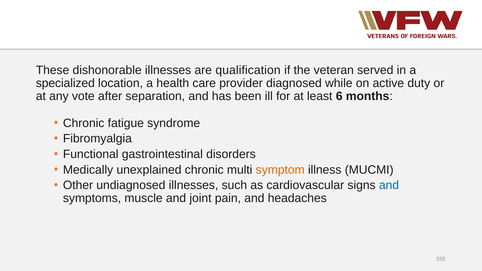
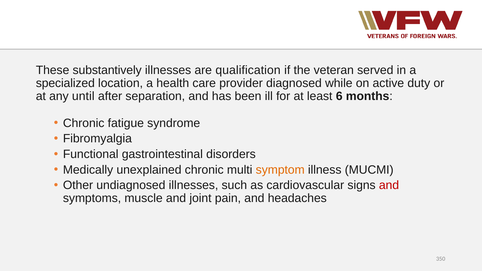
dishonorable: dishonorable -> substantively (107, 70)
vote: vote -> until (83, 96)
and colour: blue -> red (389, 185)
